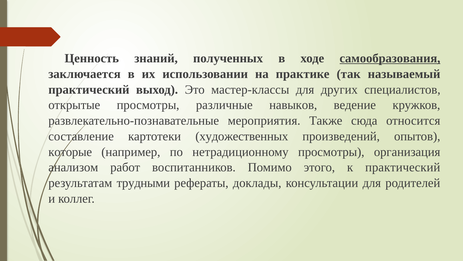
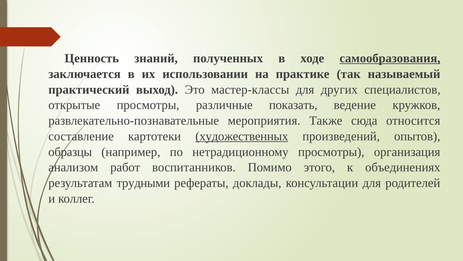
навыков: навыков -> показать (293, 105)
художественных underline: none -> present (242, 136)
которые: которые -> образцы (70, 152)
к практический: практический -> объединениях (403, 167)
